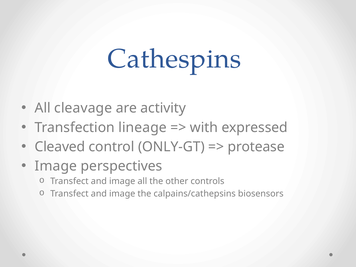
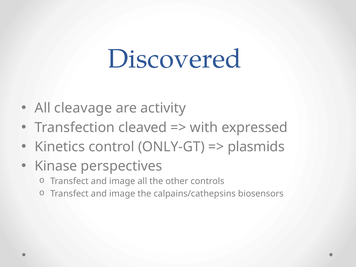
Cathespins: Cathespins -> Discovered (175, 59)
lineage: lineage -> cleaved (143, 127)
Cleaved: Cleaved -> Kinetics (60, 147)
protease: protease -> plasmids (256, 147)
Image: Image -> Kinase (56, 166)
